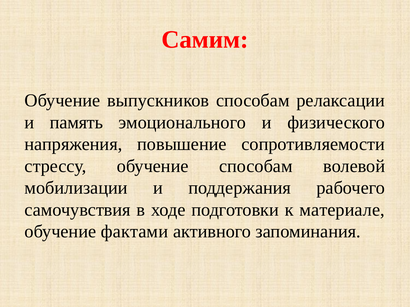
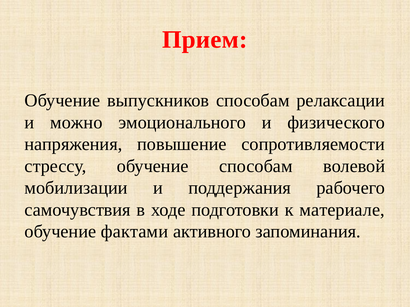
Самим: Самим -> Прием (205, 40)
память: память -> можно (76, 123)
